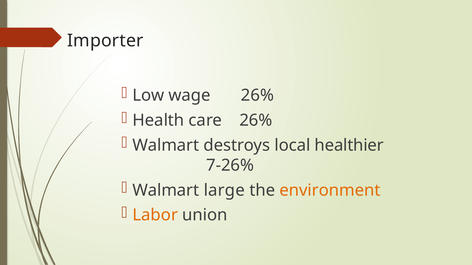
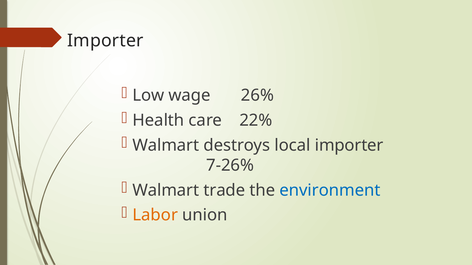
care 26%: 26% -> 22% (256, 121)
local healthier: healthier -> importer (349, 146)
large: large -> trade (224, 191)
environment colour: orange -> blue (330, 191)
